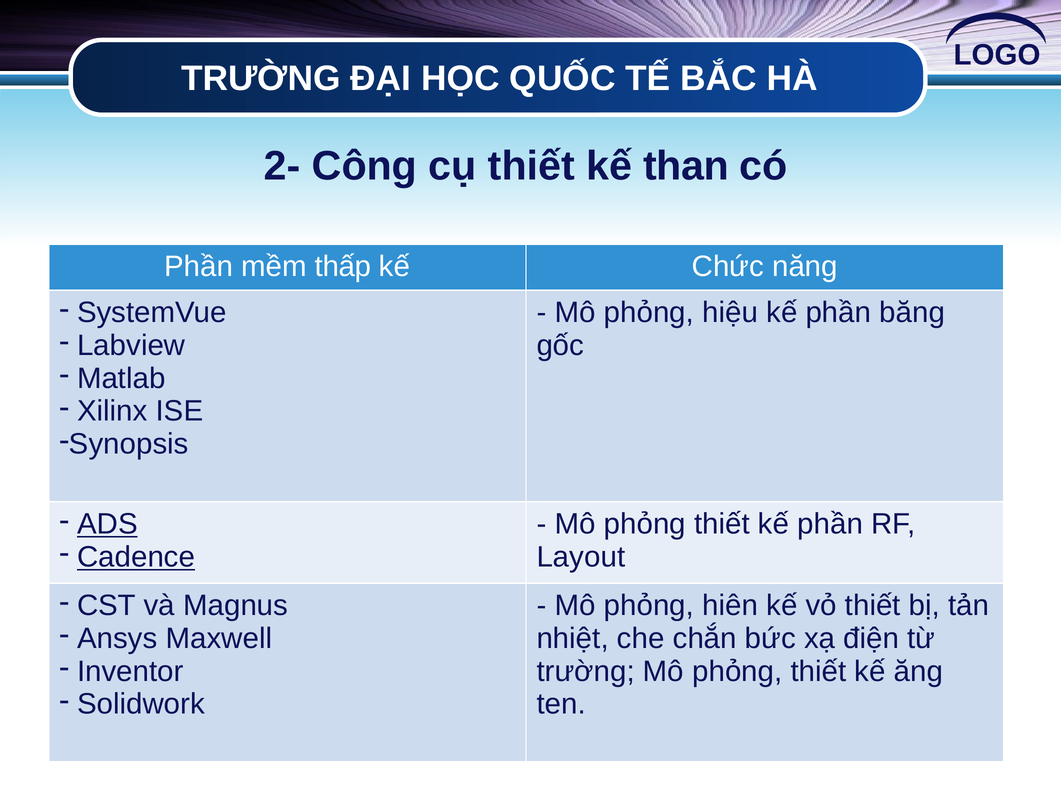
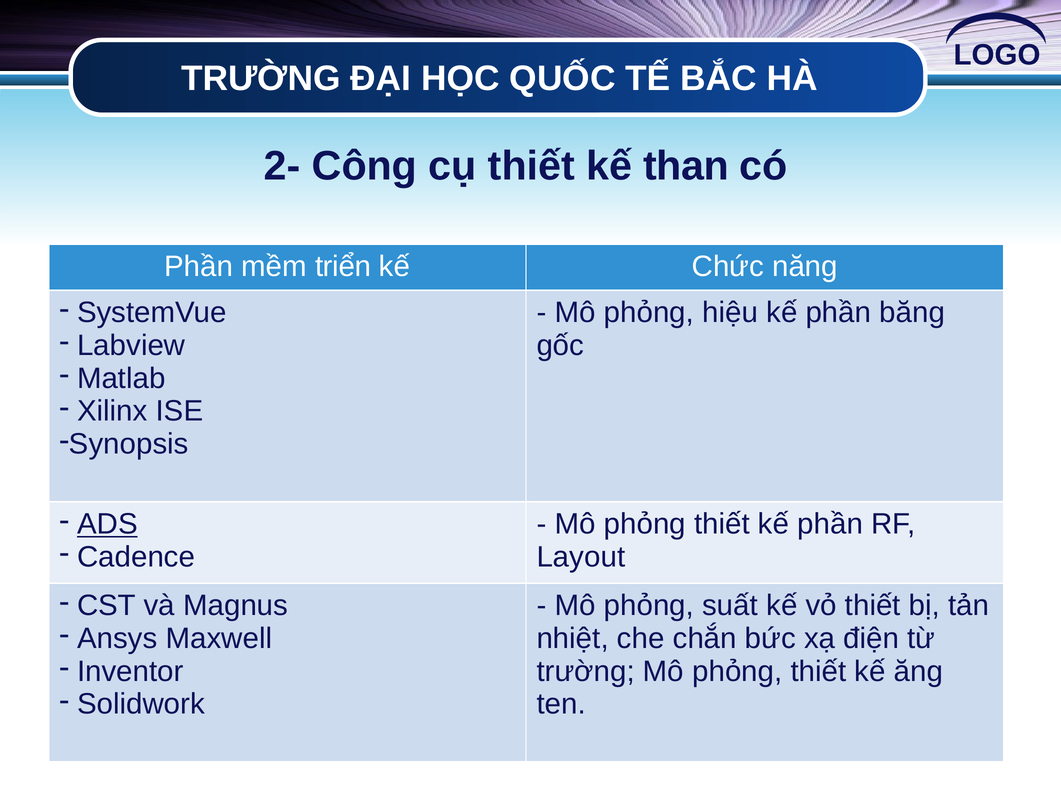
thấp: thấp -> triển (343, 266)
Cadence underline: present -> none (136, 557)
hiên: hiên -> suất (730, 605)
